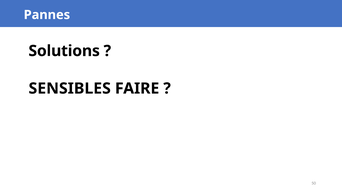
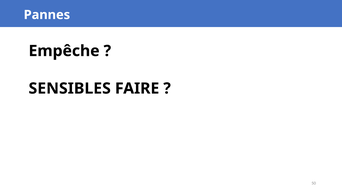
Solutions: Solutions -> Empêche (64, 51)
